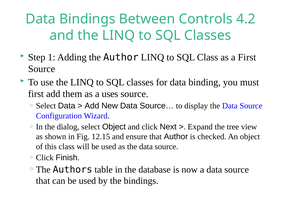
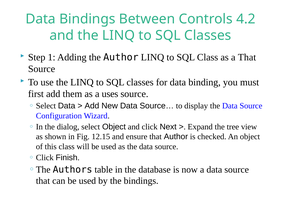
a First: First -> That (247, 57)
